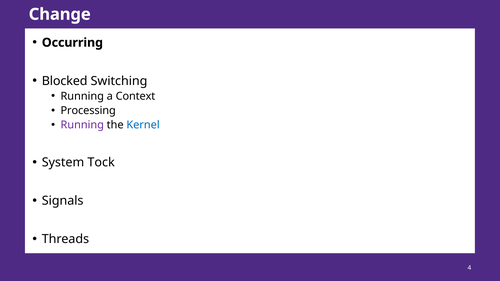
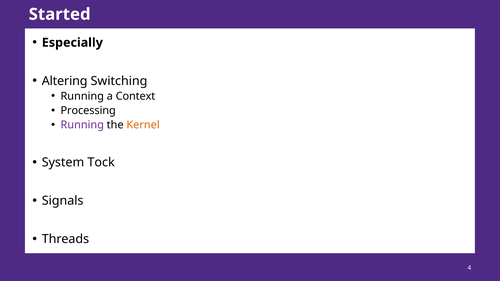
Change: Change -> Started (60, 14)
Occurring: Occurring -> Especially (72, 43)
Blocked: Blocked -> Altering (65, 81)
Kernel colour: blue -> orange (143, 125)
